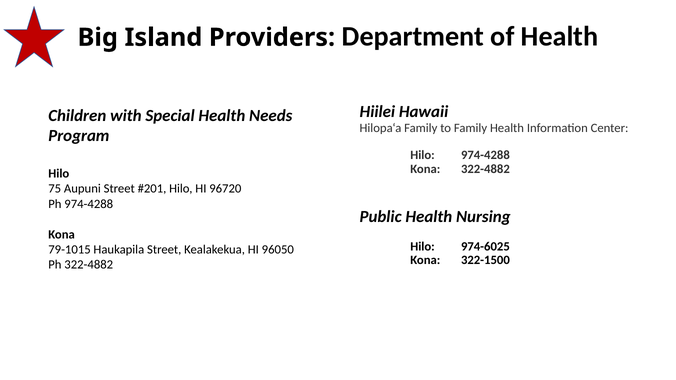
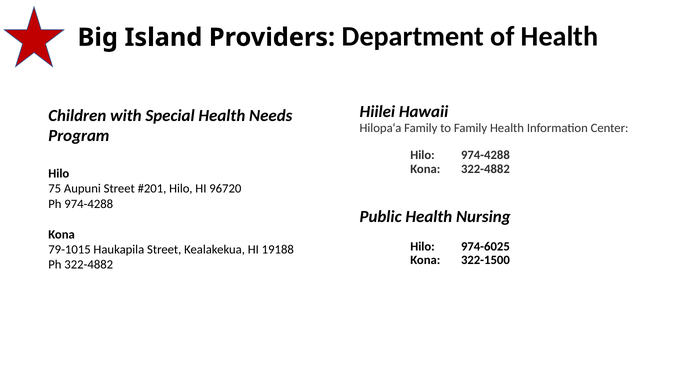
96050: 96050 -> 19188 (278, 250)
